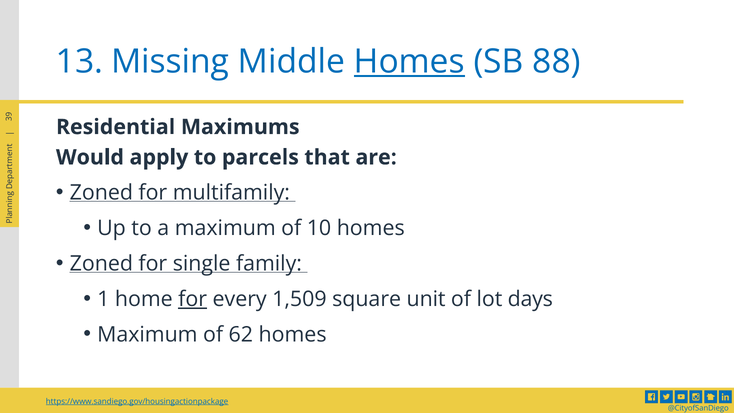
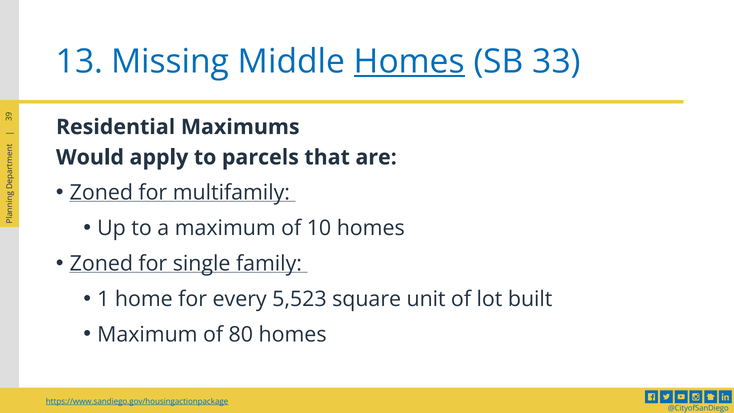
88: 88 -> 33 (557, 62)
for underline: present -> none (193, 299)
1,509: 1,509 -> 5,523 (299, 299)
days: days -> built (530, 299)
62: 62 -> 80 (241, 334)
